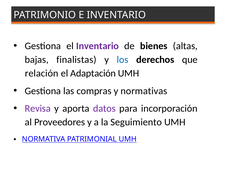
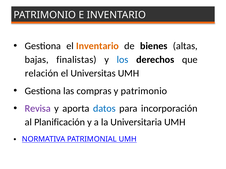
Inventario colour: purple -> orange (97, 46)
Adaptación: Adaptación -> Universitas (93, 74)
y normativas: normativas -> patrimonio (144, 91)
datos colour: purple -> blue (104, 109)
Proveedores: Proveedores -> Planificación (60, 122)
Seguimiento: Seguimiento -> Universitaria (136, 122)
